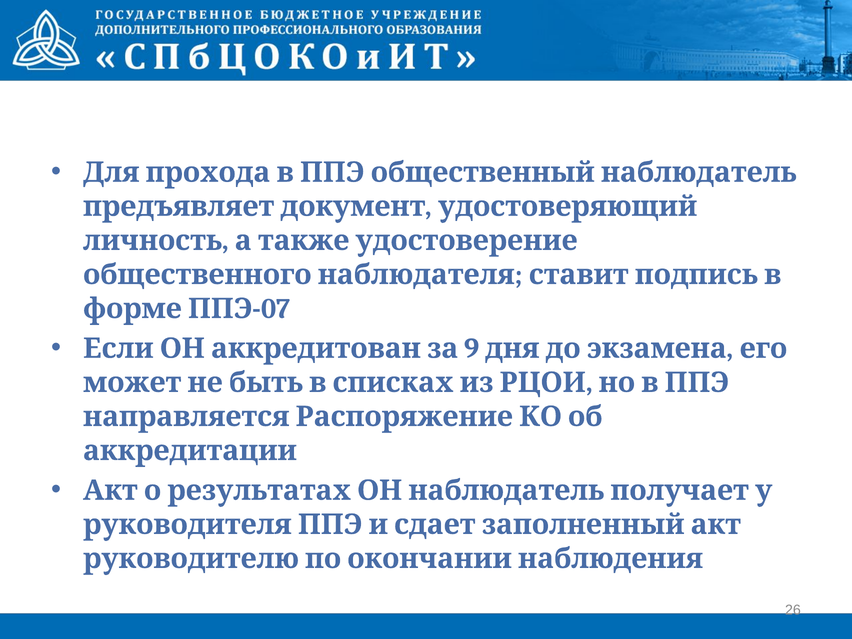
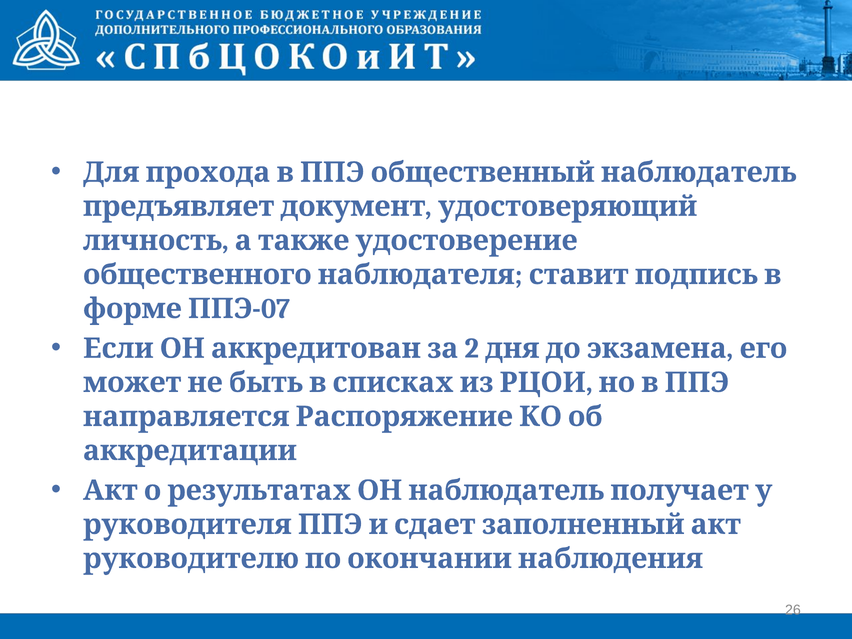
9: 9 -> 2 (472, 348)
